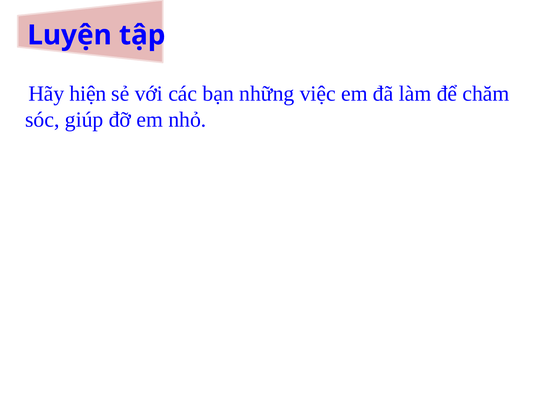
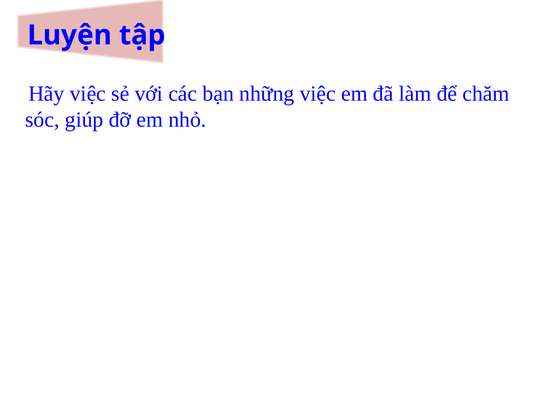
Hãy hiện: hiện -> việc (88, 94)
